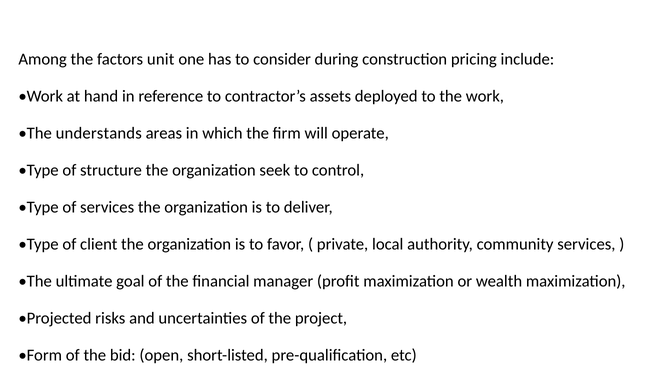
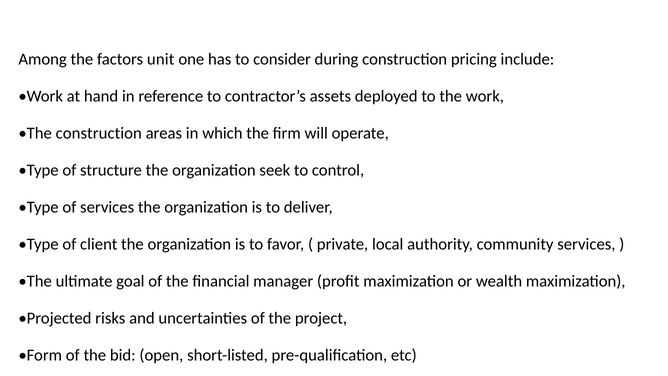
The understands: understands -> construction (99, 133)
